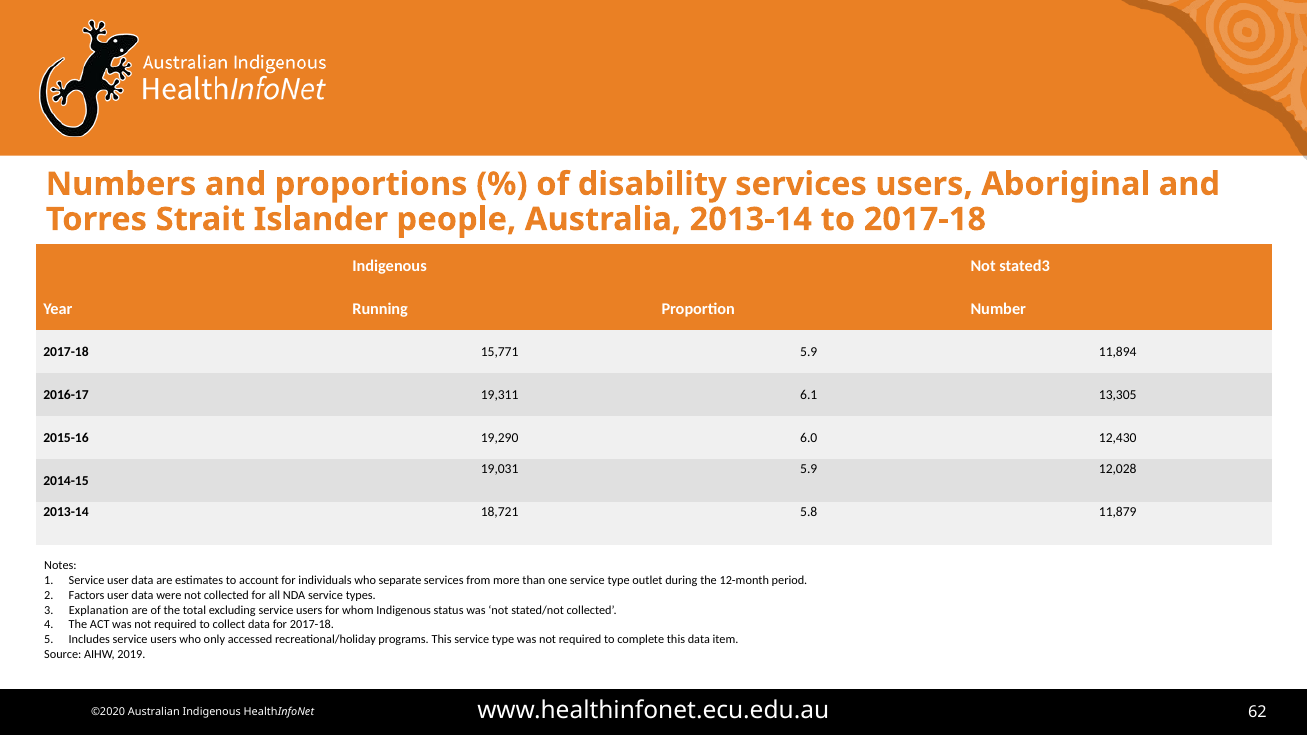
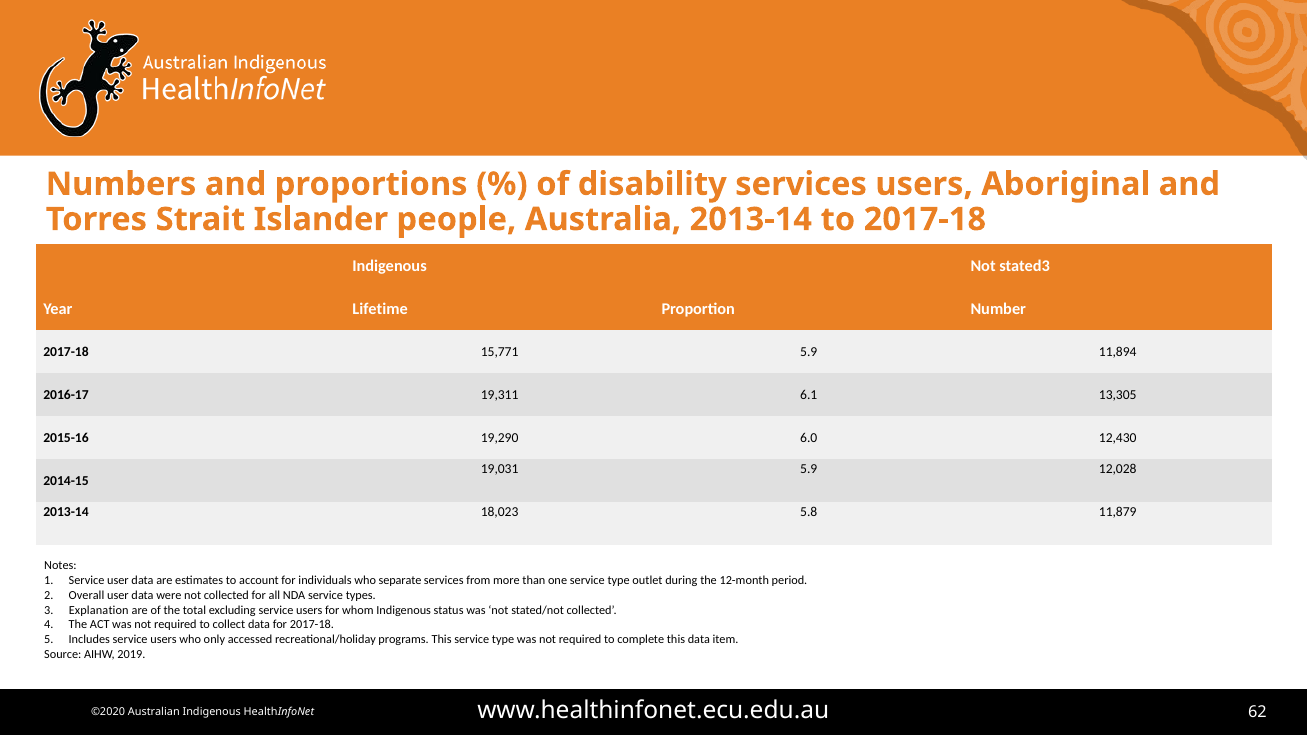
Running: Running -> Lifetime (380, 309)
18,721: 18,721 -> 18,023 (500, 512)
Factors: Factors -> Overall (87, 595)
